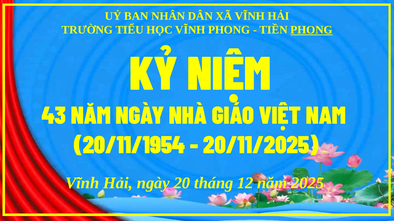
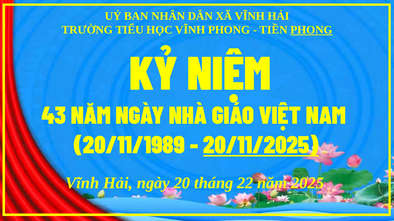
20/11/1954: 20/11/1954 -> 20/11/1989 (129, 146)
20/11/2025 underline: none -> present (261, 146)
12: 12 -> 22 (245, 183)
